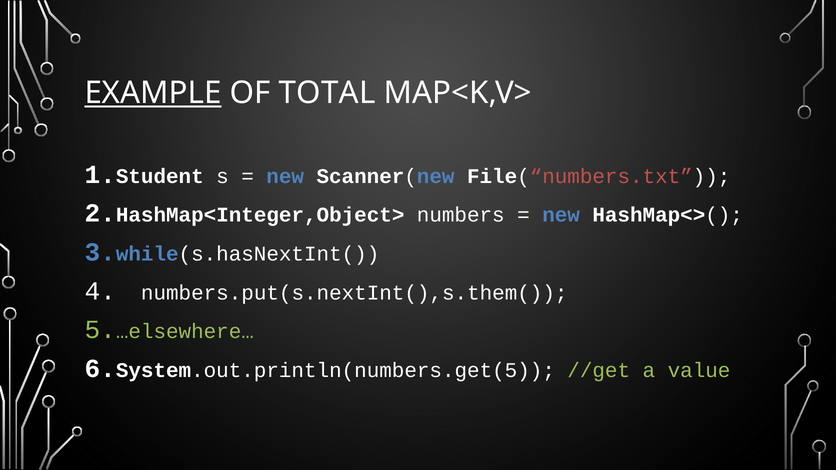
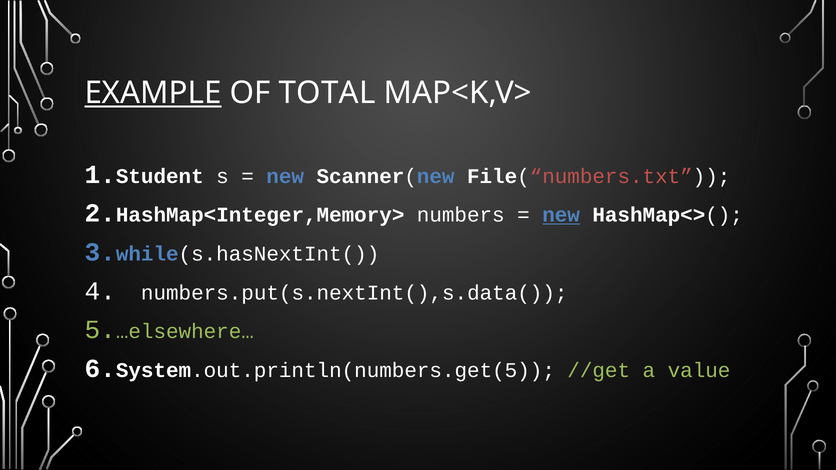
HashMap<Integer,Object>: HashMap<Integer,Object> -> HashMap<Integer,Memory> (260, 215)
new underline: none -> present (561, 215)
numbers.put(s.nextInt(),s.them(: numbers.put(s.nextInt(),s.them( -> numbers.put(s.nextInt(),s.data( (354, 293)
